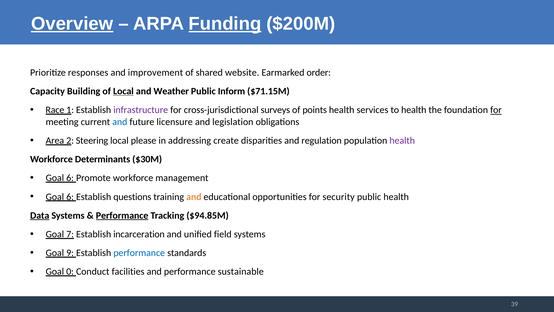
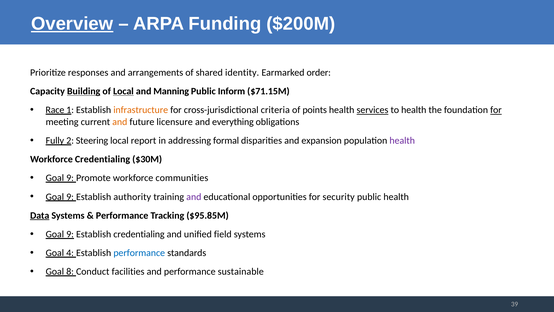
Funding underline: present -> none (225, 24)
improvement: improvement -> arrangements (156, 72)
website: website -> identity (242, 72)
Building underline: none -> present (84, 91)
Weather: Weather -> Manning (171, 91)
infrastructure colour: purple -> orange (141, 110)
surveys: surveys -> criteria (275, 110)
services underline: none -> present (372, 110)
and colour: blue -> orange (120, 122)
legislation: legislation -> everything (233, 122)
Area: Area -> Fully (55, 140)
please: please -> report (144, 140)
create: create -> formal (226, 140)
regulation: regulation -> expansion (322, 140)
Workforce Determinants: Determinants -> Credentialing (103, 159)
6: 6 -> 9 (70, 178)
management: management -> communities (182, 178)
6: 6 -> 9 (70, 197)
questions: questions -> authority (132, 197)
and colour: orange -> purple (194, 197)
Performance underline: present -> none (122, 215)
$94.85M: $94.85M -> $95.85M (208, 215)
7: 7 -> 9 (70, 234)
Establish incarceration: incarceration -> credentialing (139, 234)
9: 9 -> 4 (70, 253)
0: 0 -> 8 (70, 271)
